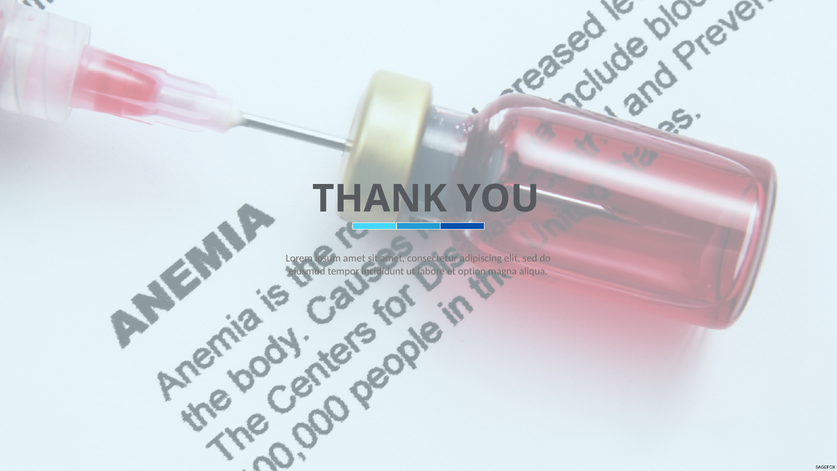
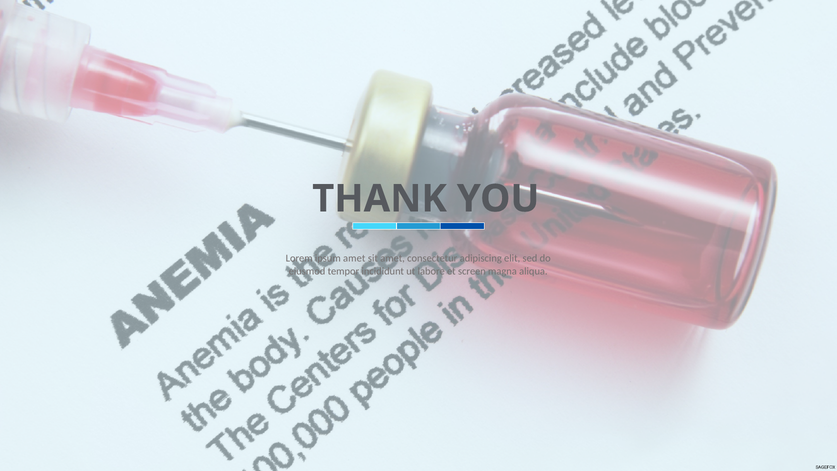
option: option -> screen (472, 271)
